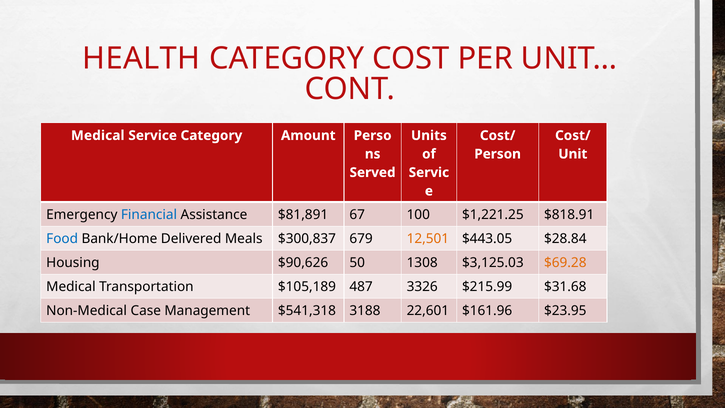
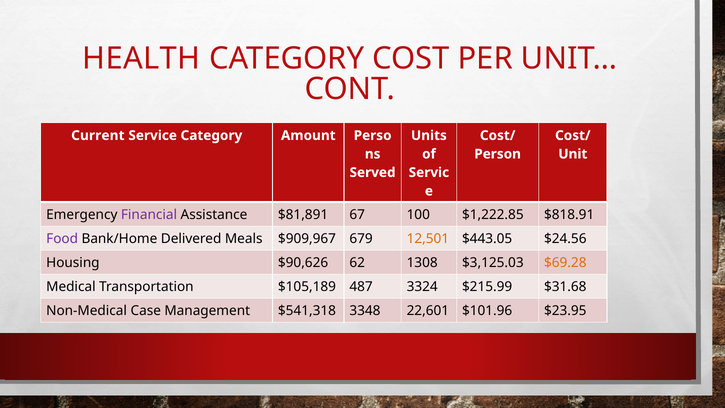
Medical: Medical -> Current (98, 135)
Financial colour: blue -> purple (149, 215)
$1,221.25: $1,221.25 -> $1,222.85 (493, 215)
Food colour: blue -> purple (62, 239)
$300,837: $300,837 -> $909,967 (307, 239)
$28.84: $28.84 -> $24.56 (565, 239)
50: 50 -> 62 (357, 263)
3326: 3326 -> 3324 (422, 287)
3188: 3188 -> 3348 (365, 311)
$161.96: $161.96 -> $101.96 (487, 311)
